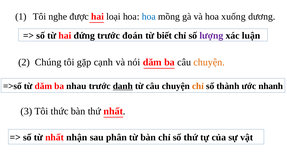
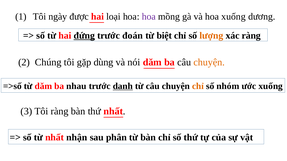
nghe: nghe -> ngày (58, 17)
hoa colour: blue -> purple (149, 17)
đứng underline: none -> present (84, 36)
biết: biết -> biệt (164, 36)
lượng colour: purple -> orange (211, 36)
xác luận: luận -> ràng (251, 36)
cạnh: cạnh -> dùng (103, 62)
thành: thành -> nhóm (228, 86)
ước nhanh: nhanh -> xuống (271, 86)
Tôi thức: thức -> ràng (60, 111)
